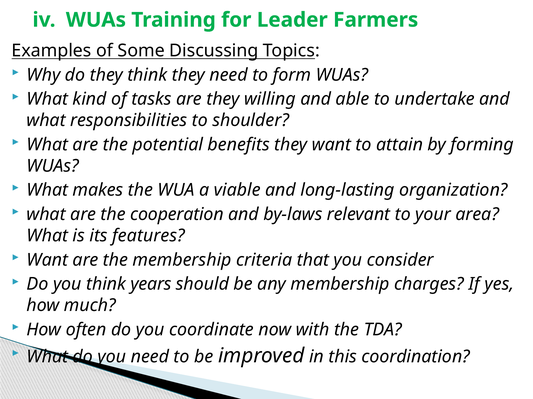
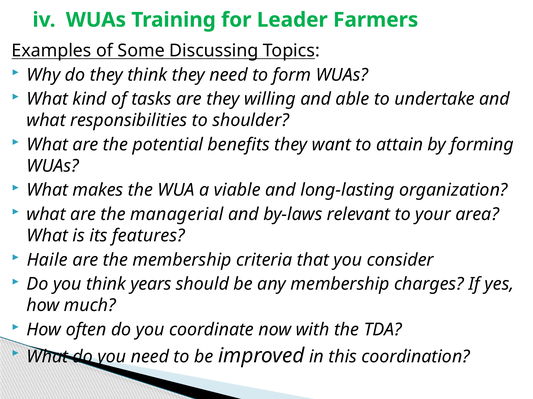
cooperation: cooperation -> managerial (177, 215)
Want: Want -> Haile (47, 260)
